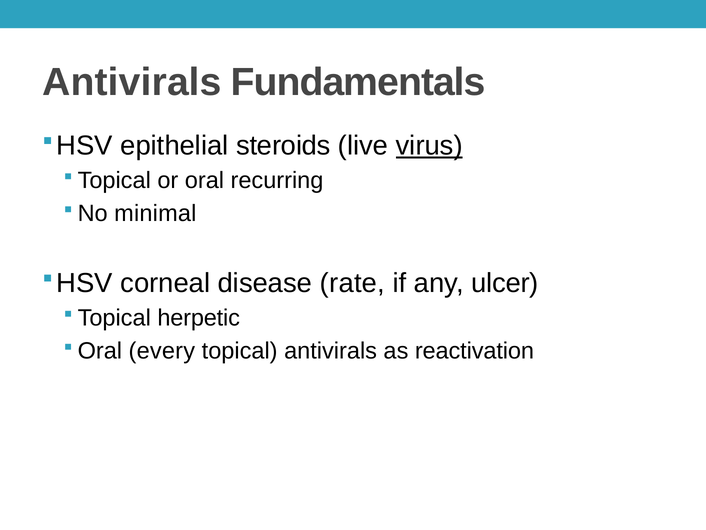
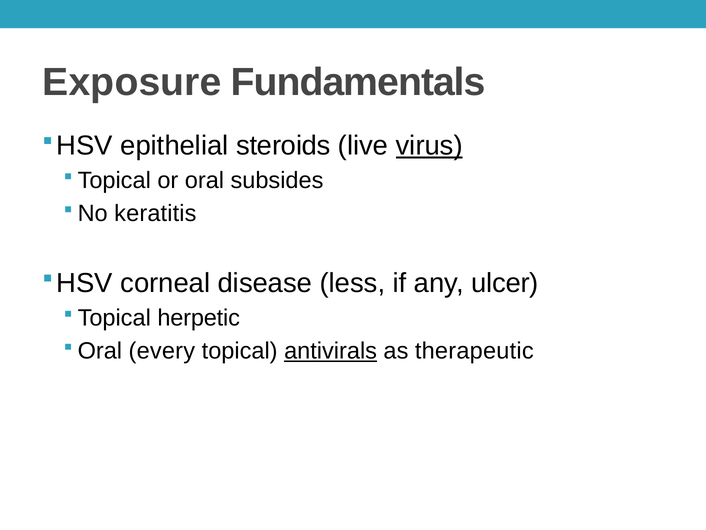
Antivirals: Antivirals -> Exposure (132, 82)
recurring: recurring -> subsides (277, 181)
minimal: minimal -> keratitis (155, 213)
rate: rate -> less (353, 283)
antivirals underline: none -> present (331, 351)
reactivation: reactivation -> therapeutic (474, 351)
